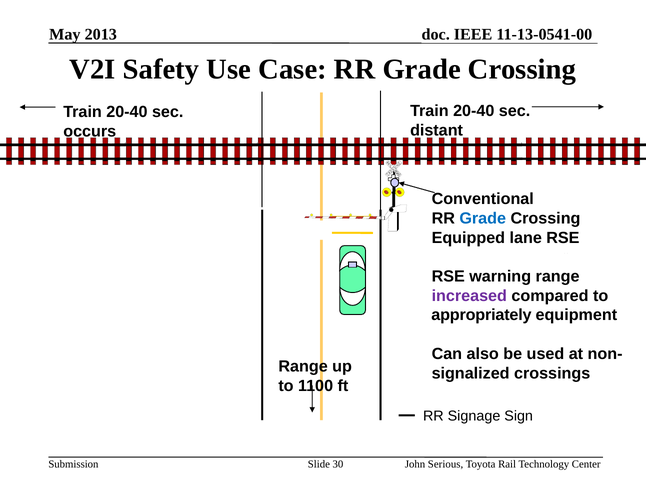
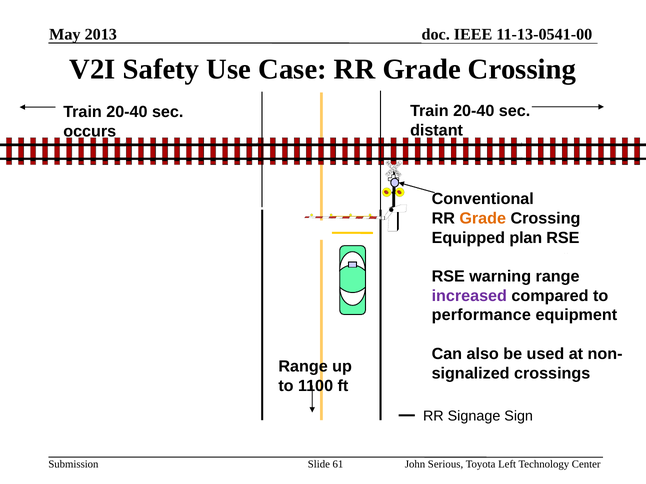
Grade colour: blue -> orange (483, 219)
lane: lane -> plan (526, 238)
appropriately: appropriately -> performance (481, 315)
30: 30 -> 61 (338, 465)
Rail: Rail -> Left (507, 465)
